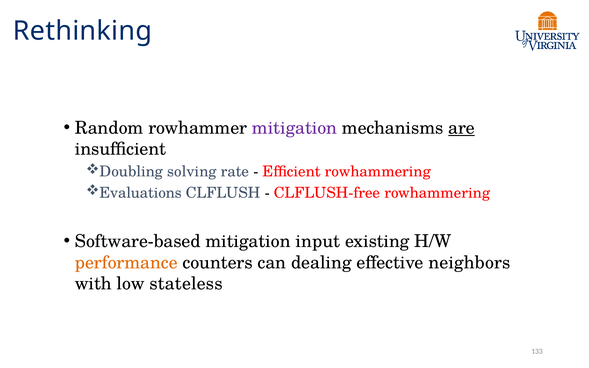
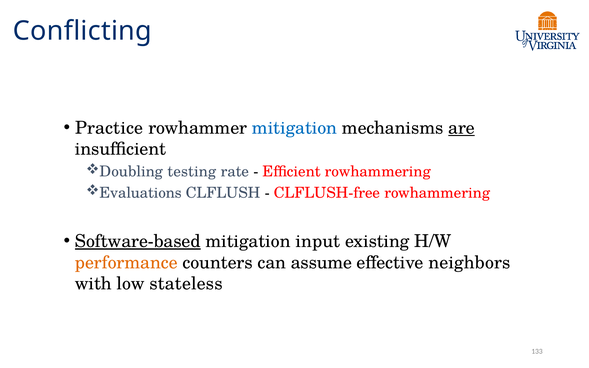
Rethinking: Rethinking -> Conflicting (82, 31)
Random: Random -> Practice (109, 128)
mitigation colour: purple -> blue (295, 128)
solving: solving -> testing (192, 172)
Software-based underline: none -> present (138, 241)
dealing: dealing -> assume (321, 263)
